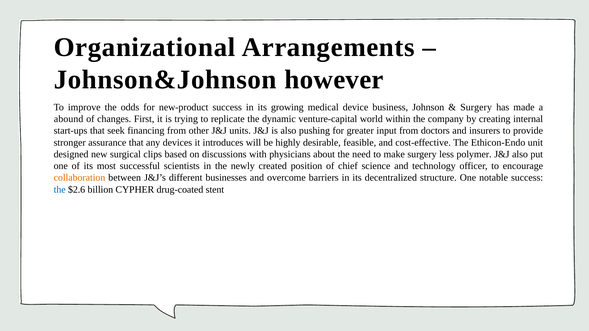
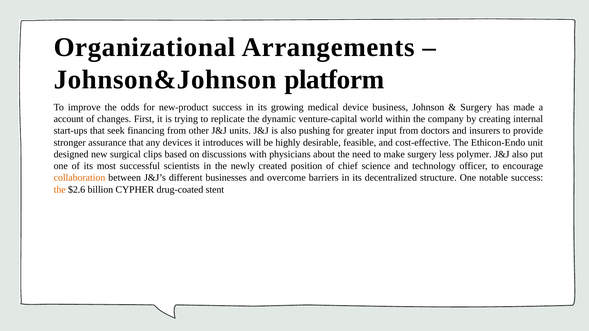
however: however -> platform (334, 80)
abound: abound -> account (69, 119)
the colour: blue -> orange (60, 190)
